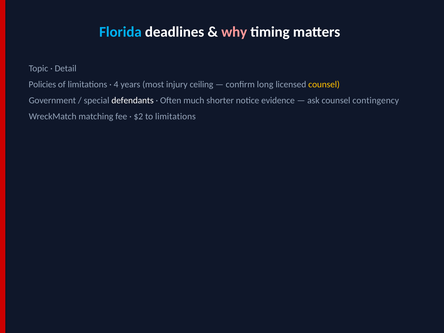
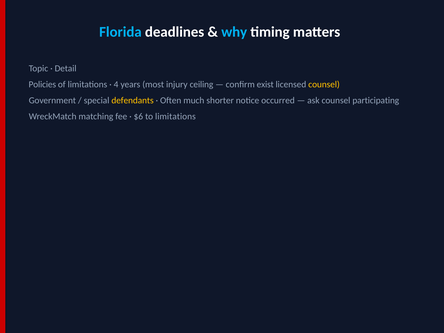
why colour: pink -> light blue (234, 32)
long: long -> exist (265, 84)
defendants colour: white -> yellow (133, 100)
evidence: evidence -> occurred (278, 100)
contingency: contingency -> participating (376, 100)
$2: $2 -> $6 (138, 116)
